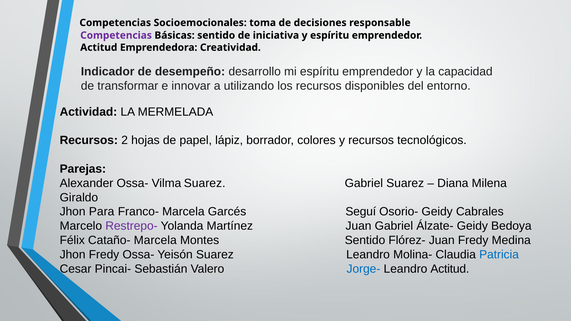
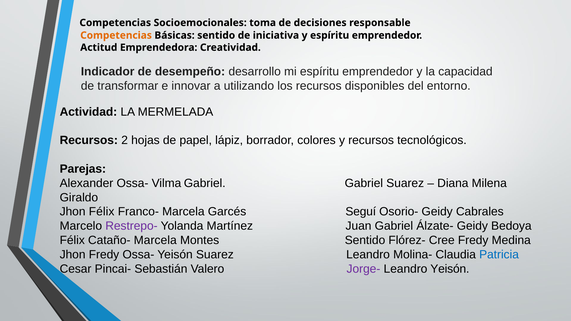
Competencias colour: purple -> orange (116, 35)
Vilma Suarez: Suarez -> Gabriel (205, 183)
Jhon Para: Para -> Félix (102, 212)
Flórez- Juan: Juan -> Cree (442, 240)
Jorge- colour: blue -> purple (363, 269)
Leandro Actitud: Actitud -> Yeisón (450, 269)
